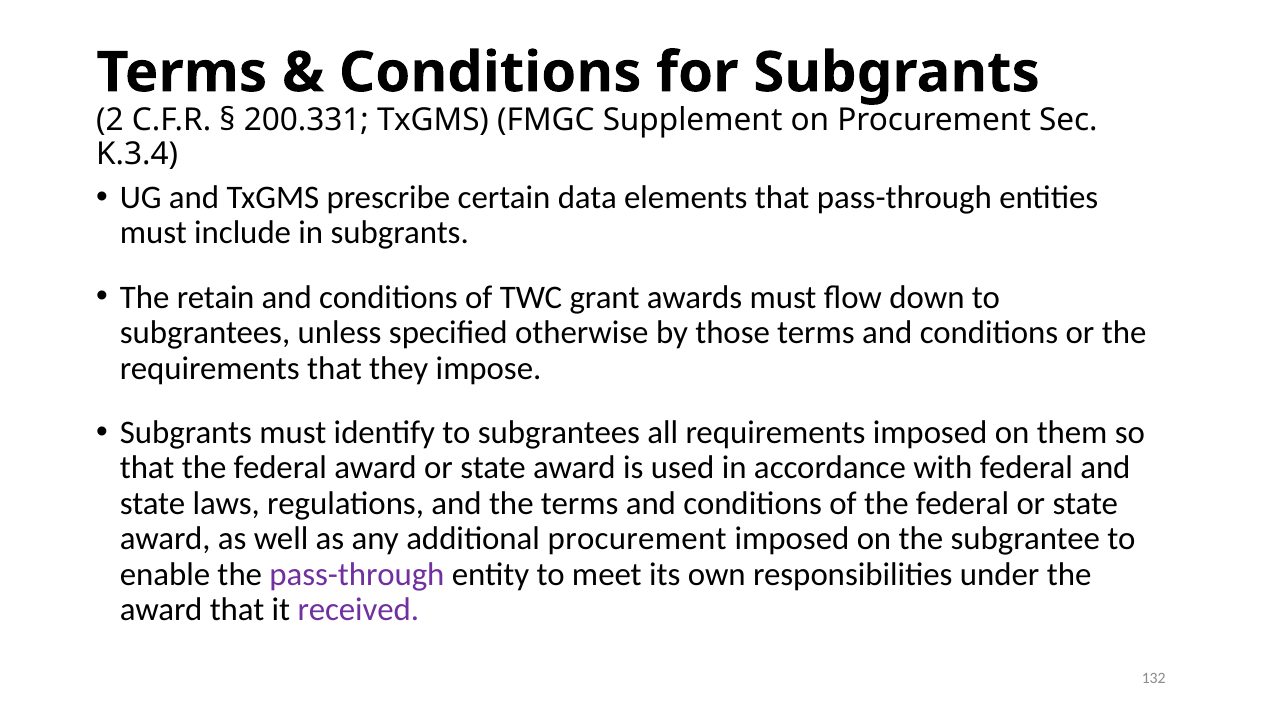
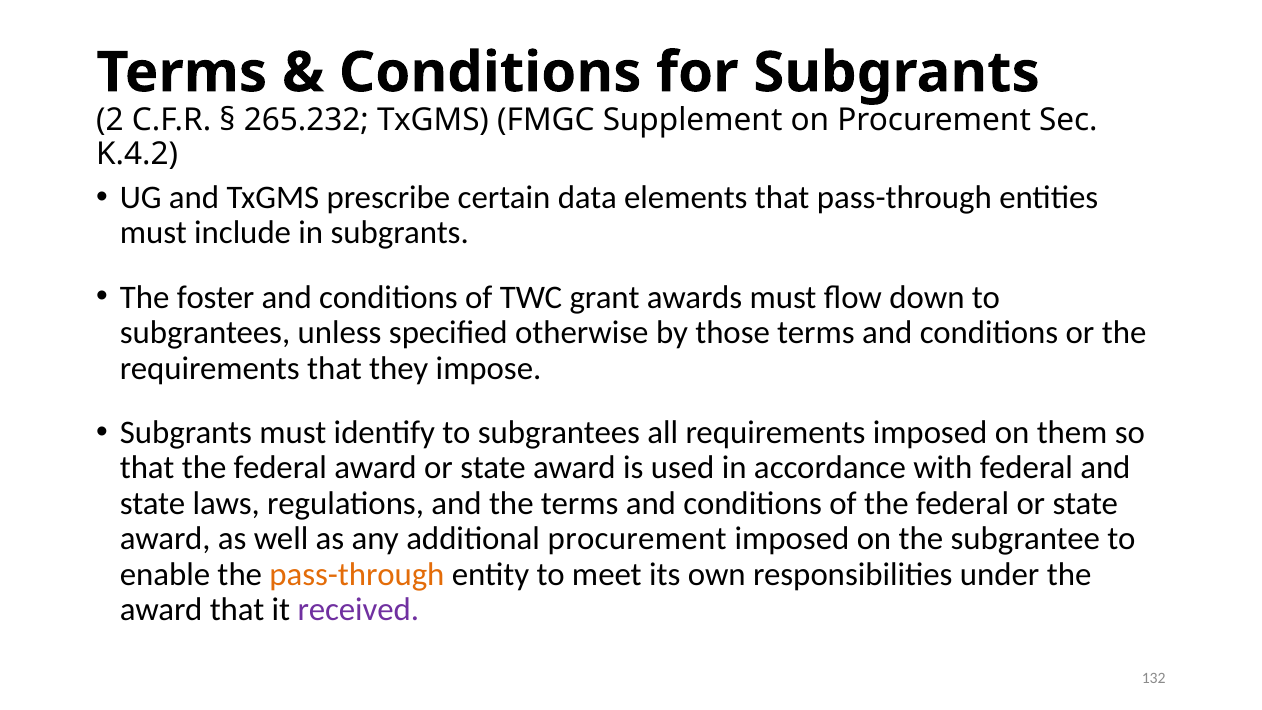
200.331: 200.331 -> 265.232 (306, 120)
K.3.4: K.3.4 -> K.4.2 (137, 154)
retain: retain -> foster (216, 297)
pass-through colour: purple -> orange (357, 574)
